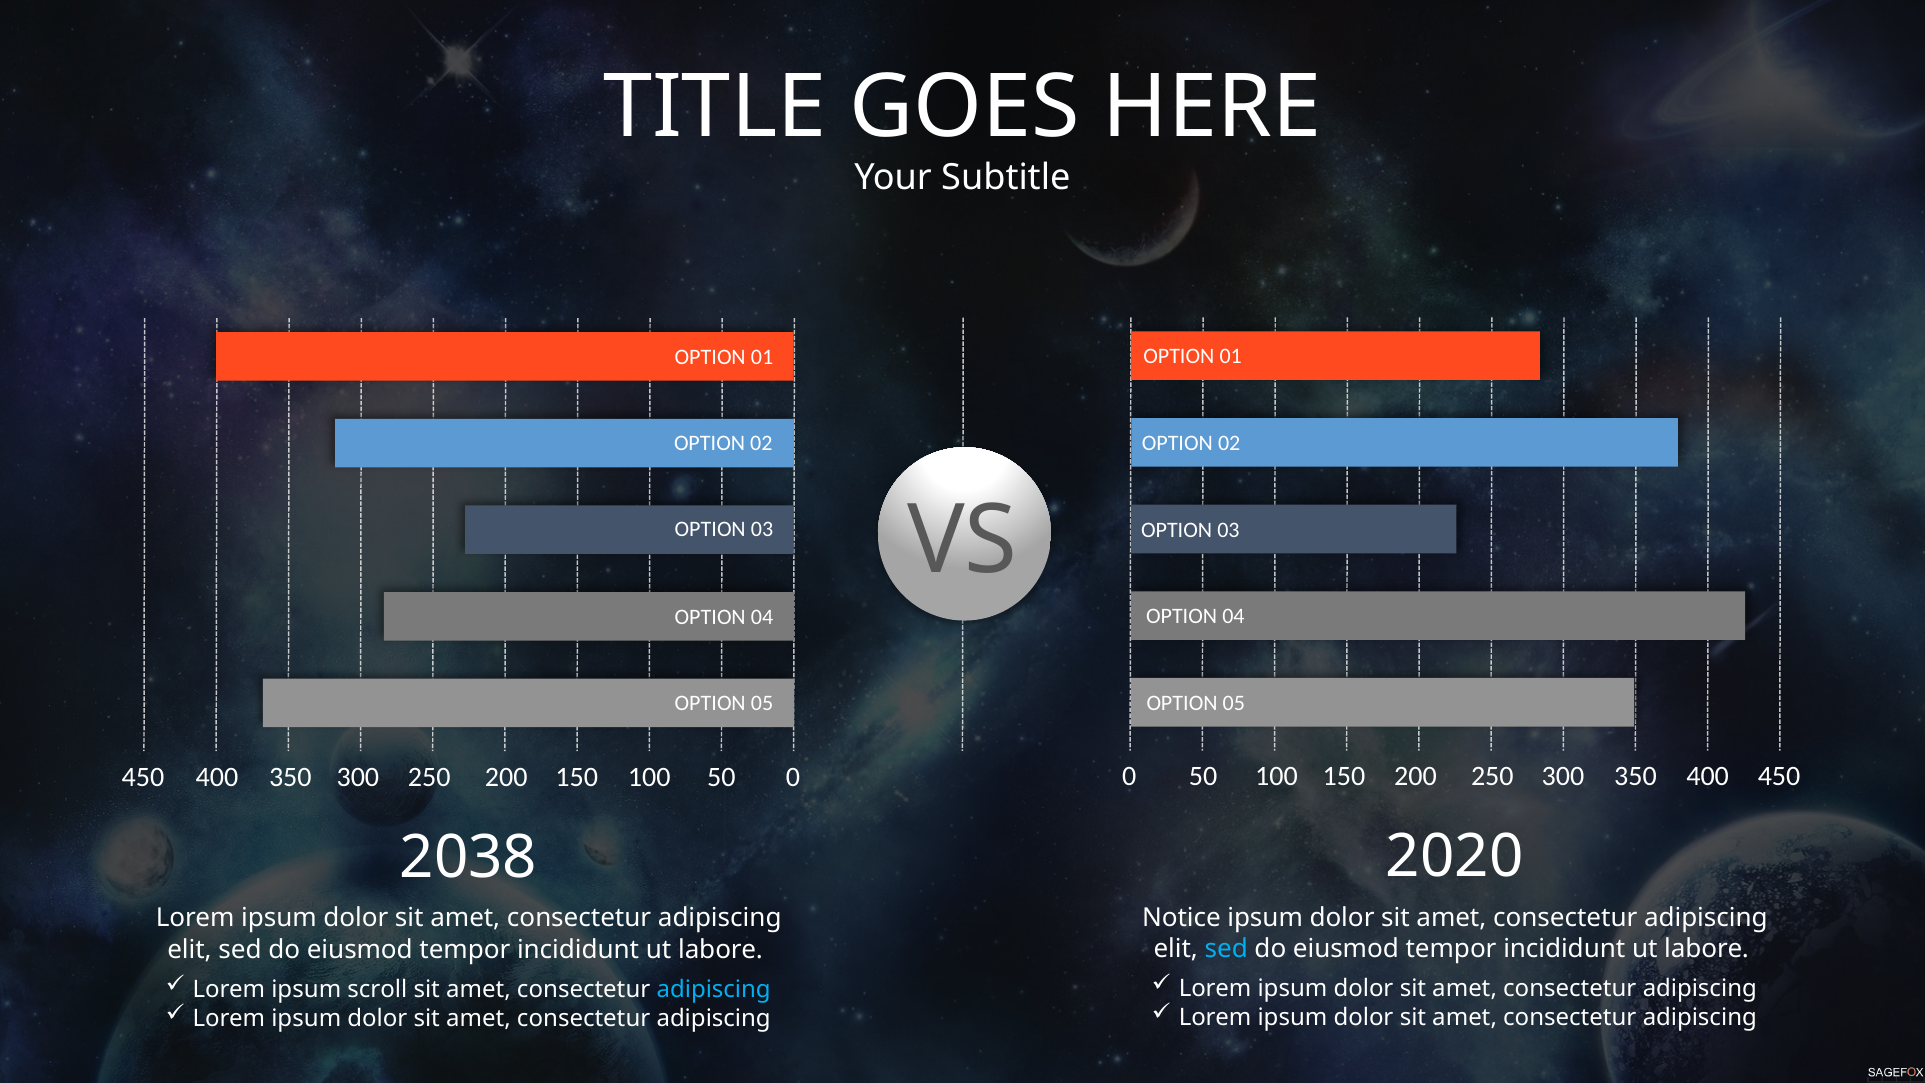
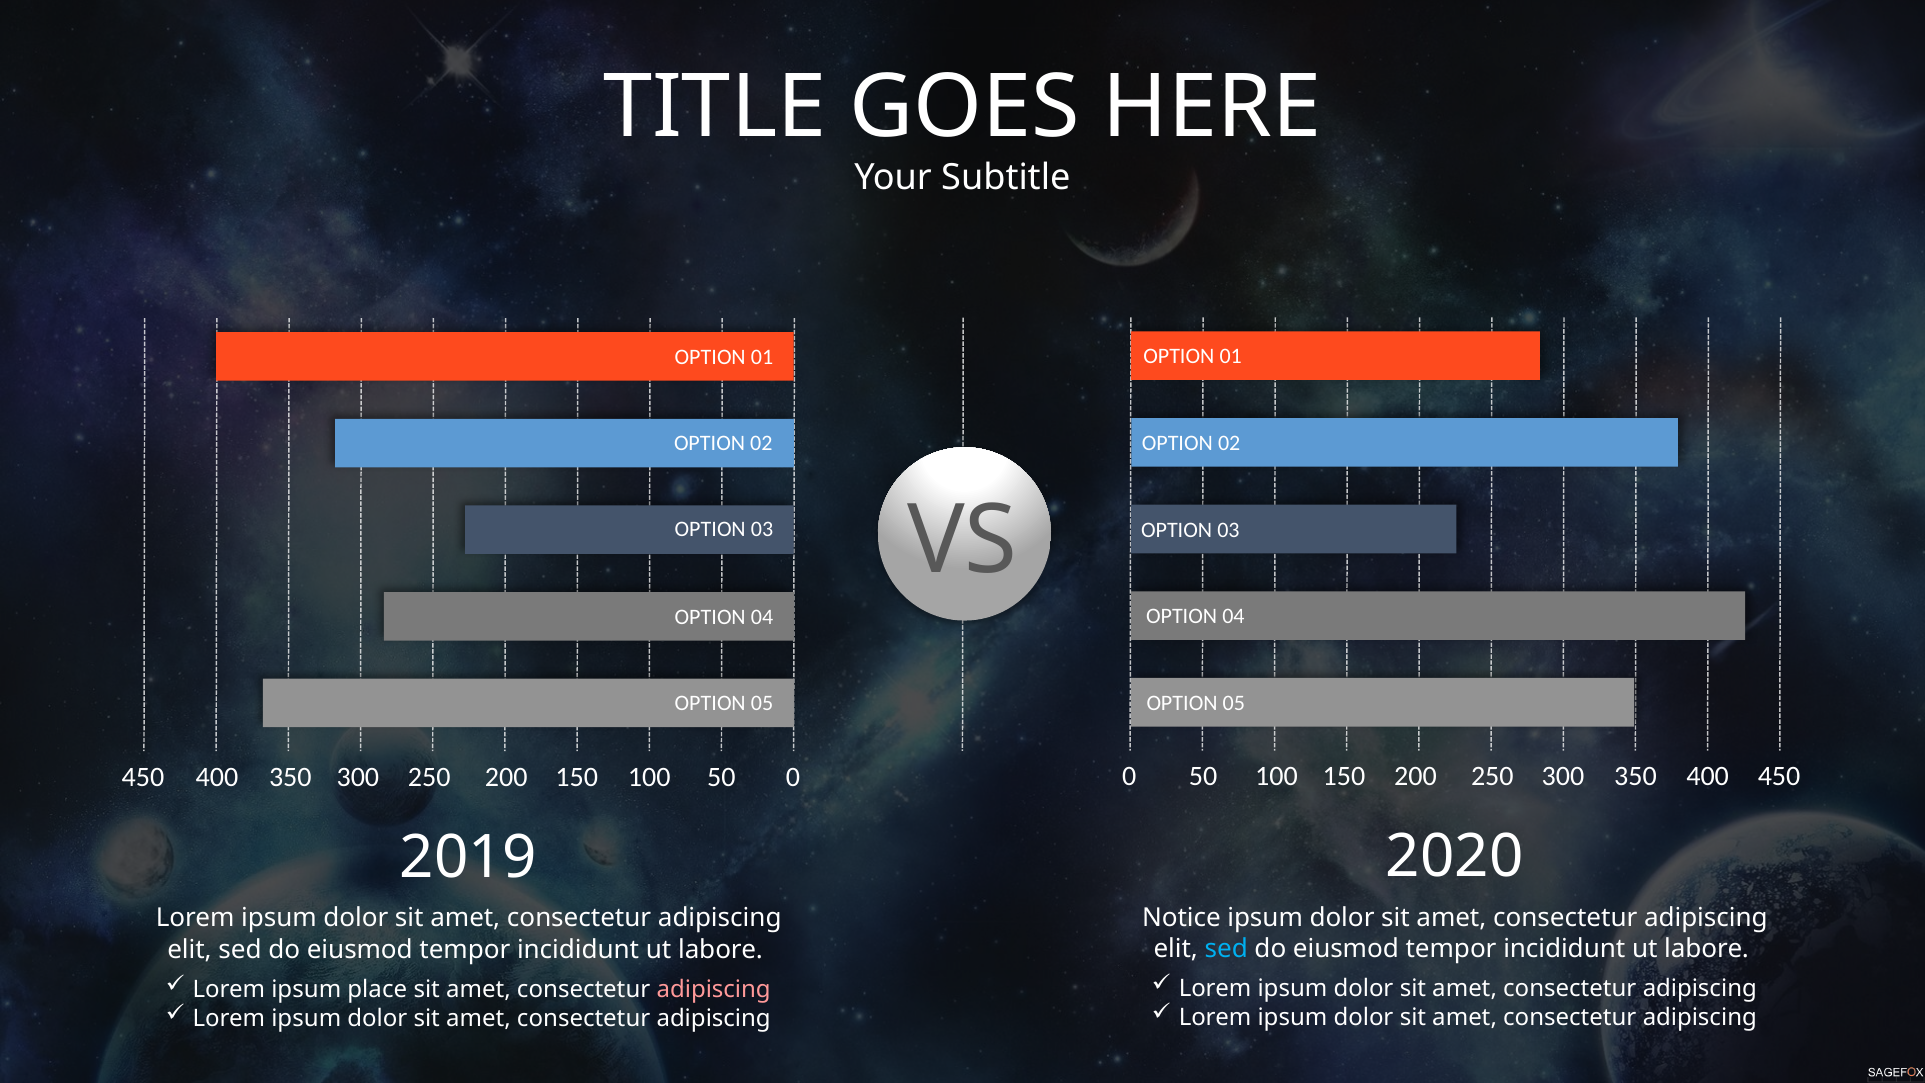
2038: 2038 -> 2019 (469, 858)
scroll: scroll -> place (377, 989)
adipiscing colour: light blue -> pink (714, 989)
